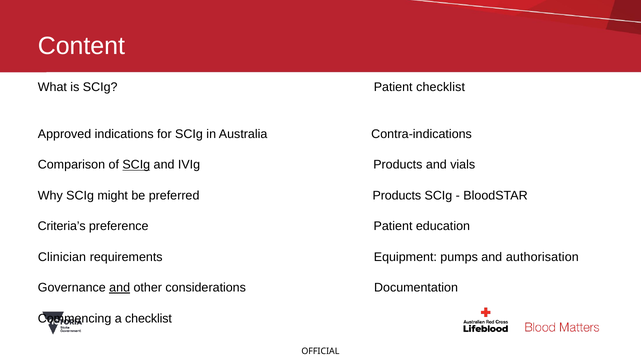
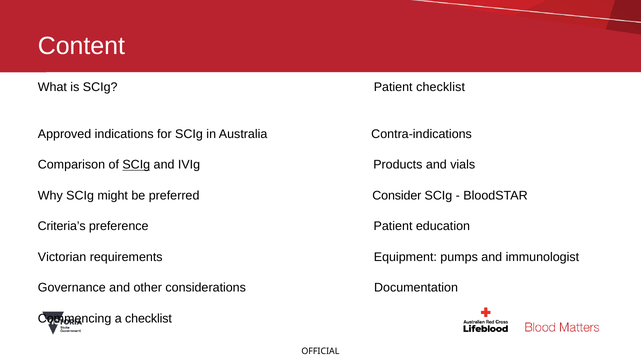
preferred Products: Products -> Consider (397, 195)
Clinician: Clinician -> Victorian (62, 257)
authorisation: authorisation -> immunologist (542, 257)
and underline: present -> none (120, 287)
